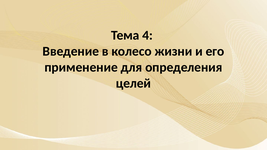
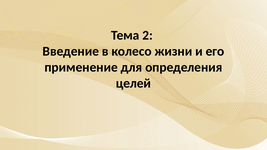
4: 4 -> 2 (148, 35)
